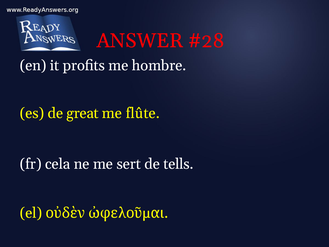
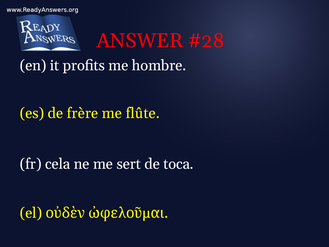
great: great -> frère (82, 113)
tells: tells -> toca (179, 164)
